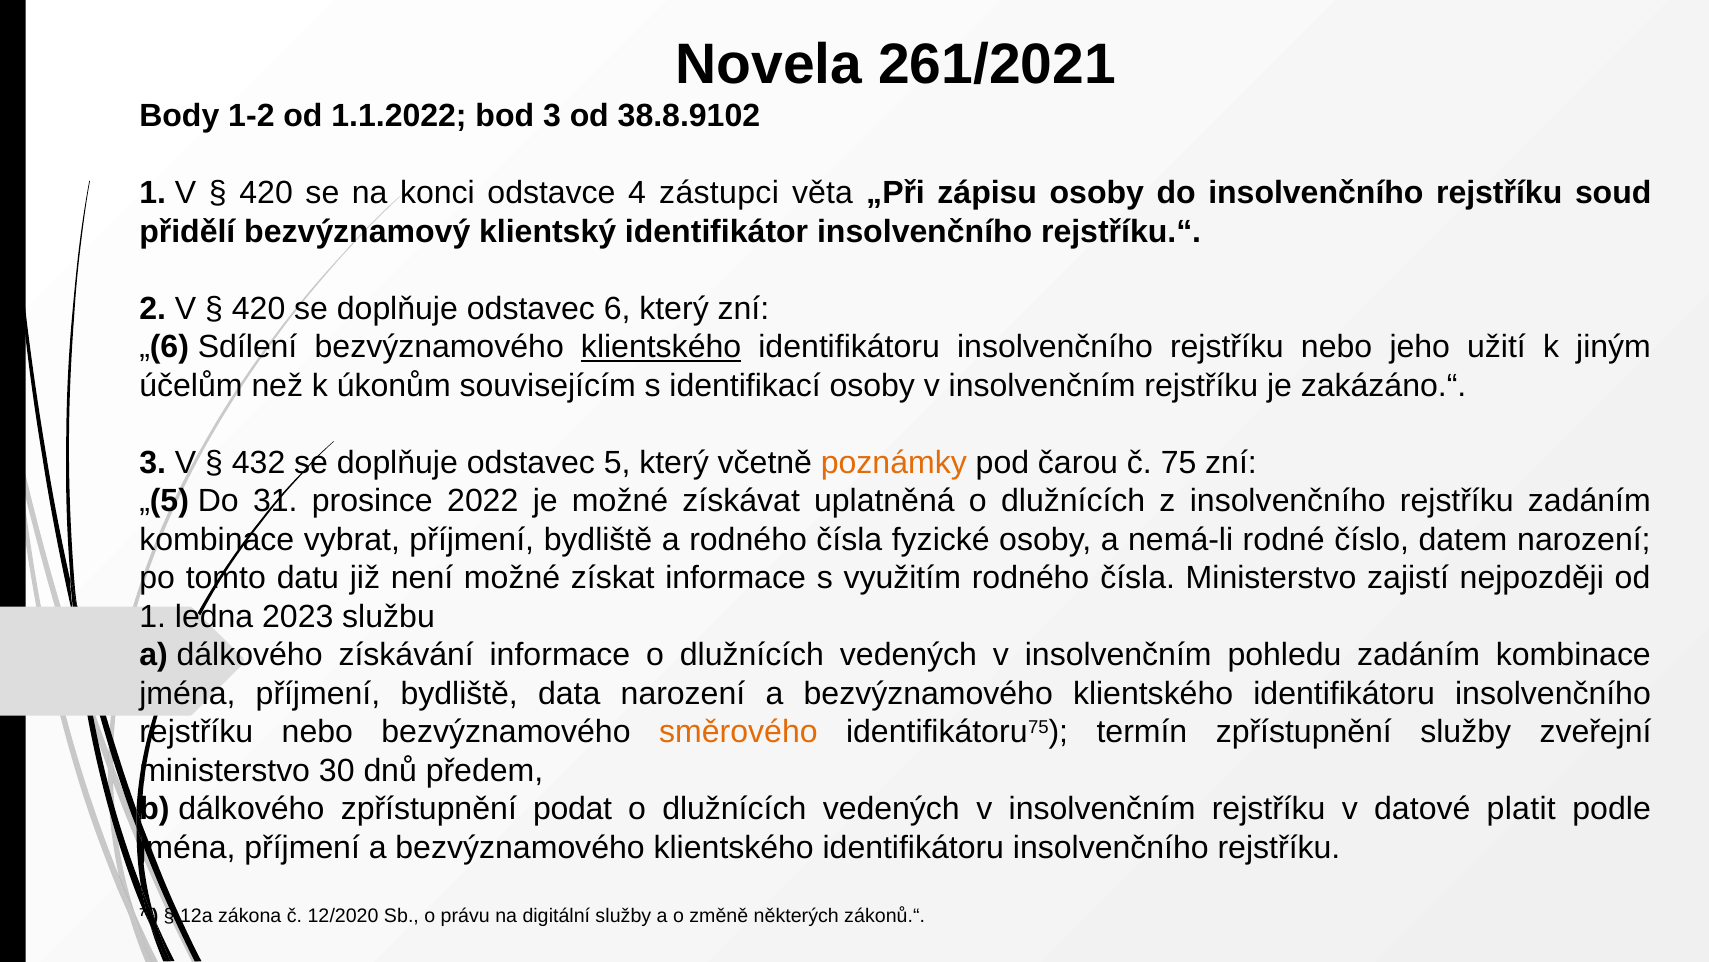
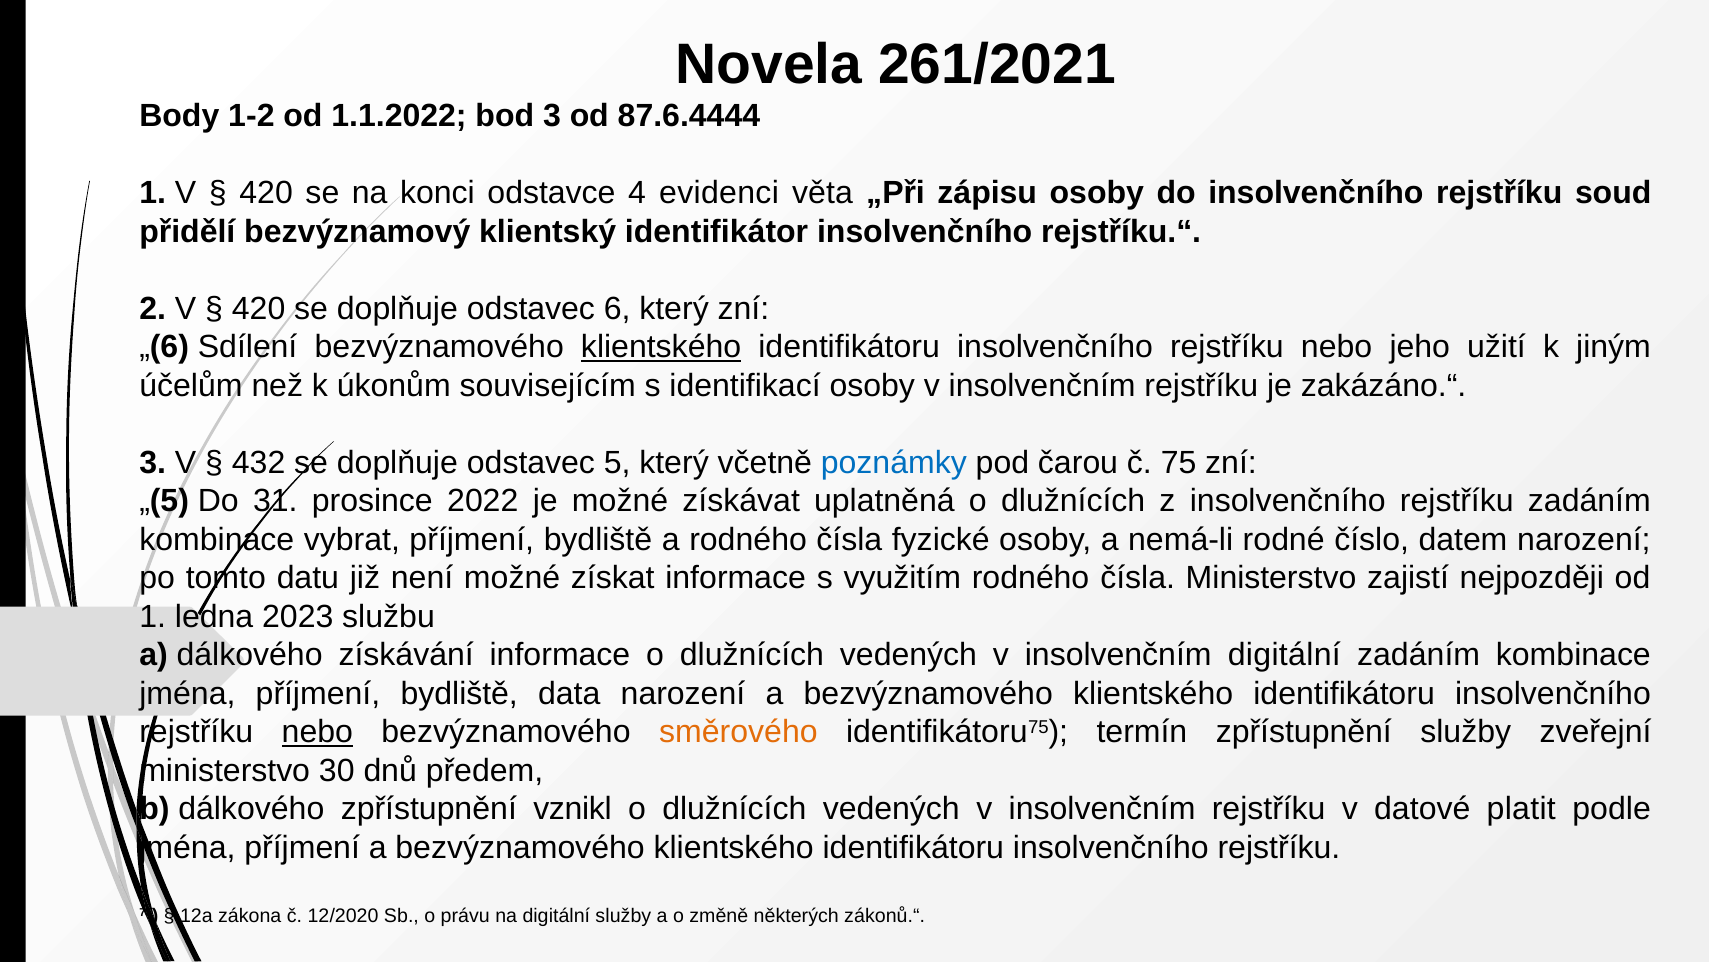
38.8.9102: 38.8.9102 -> 87.6.4444 (689, 116)
zástupci: zástupci -> evidenci (719, 193)
poznámky colour: orange -> blue (894, 462)
insolvenčním pohledu: pohledu -> digitální (1284, 655)
nebo underline: none -> present (317, 732)
podat: podat -> vznikl (573, 808)
